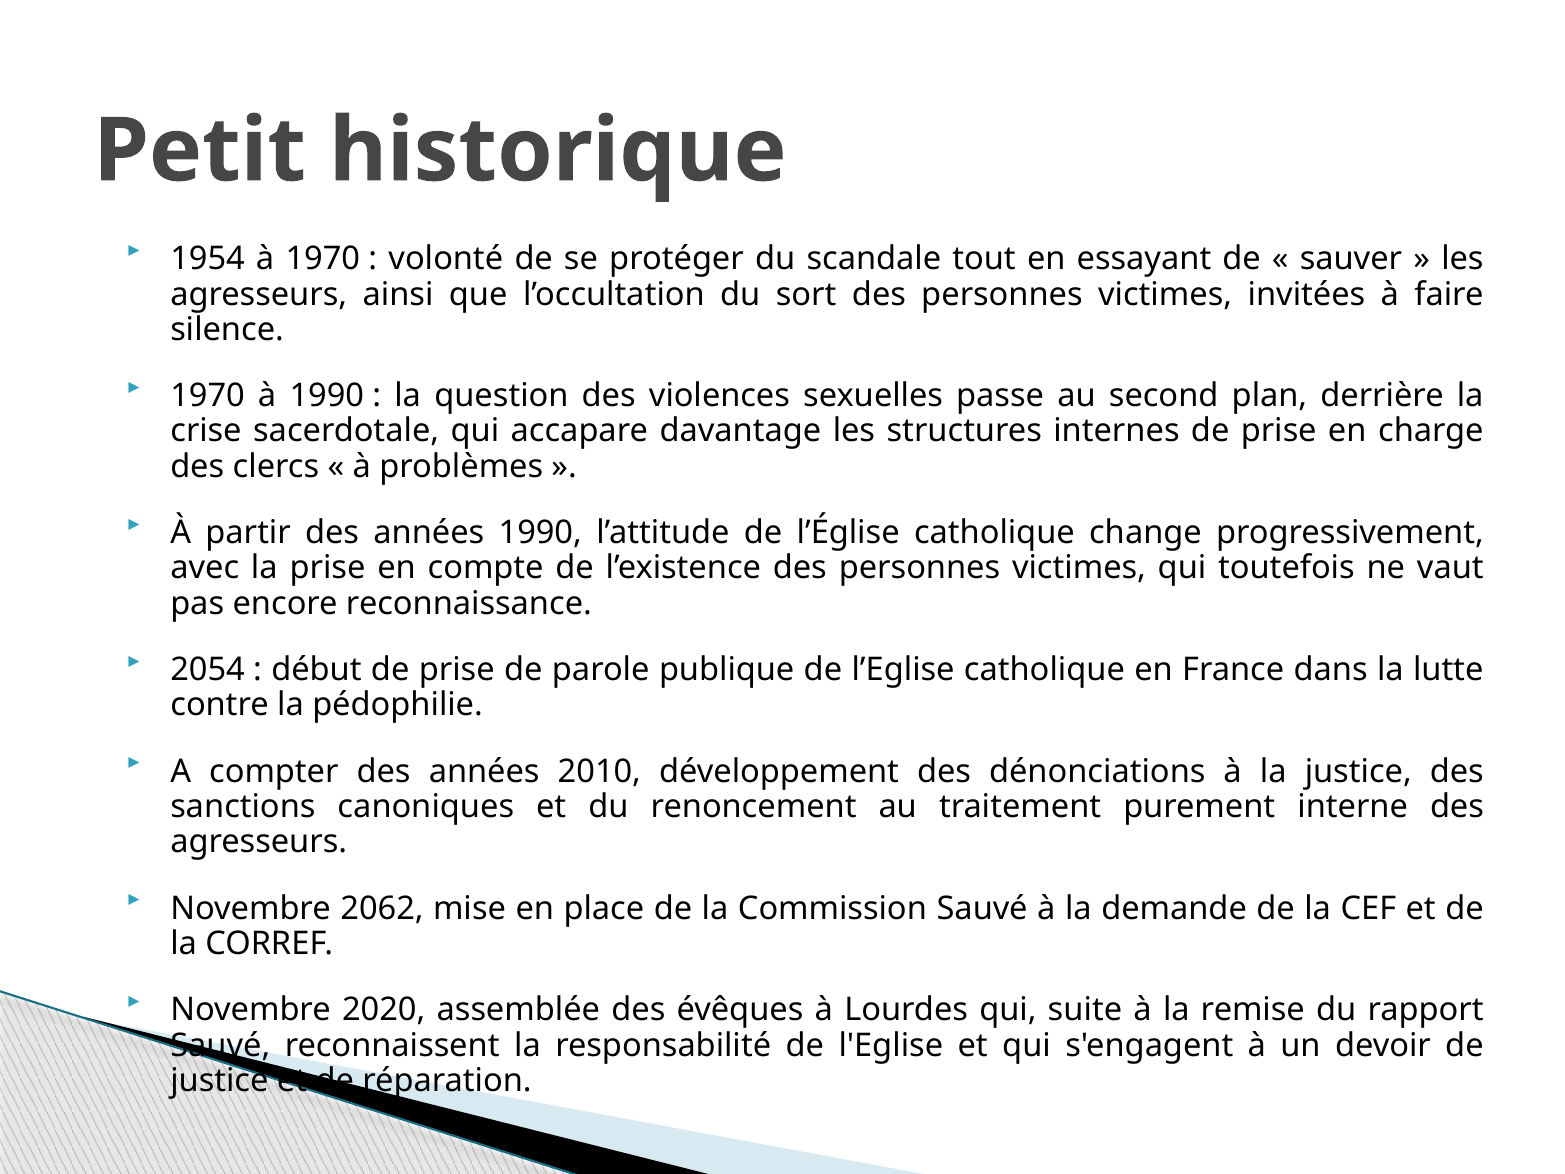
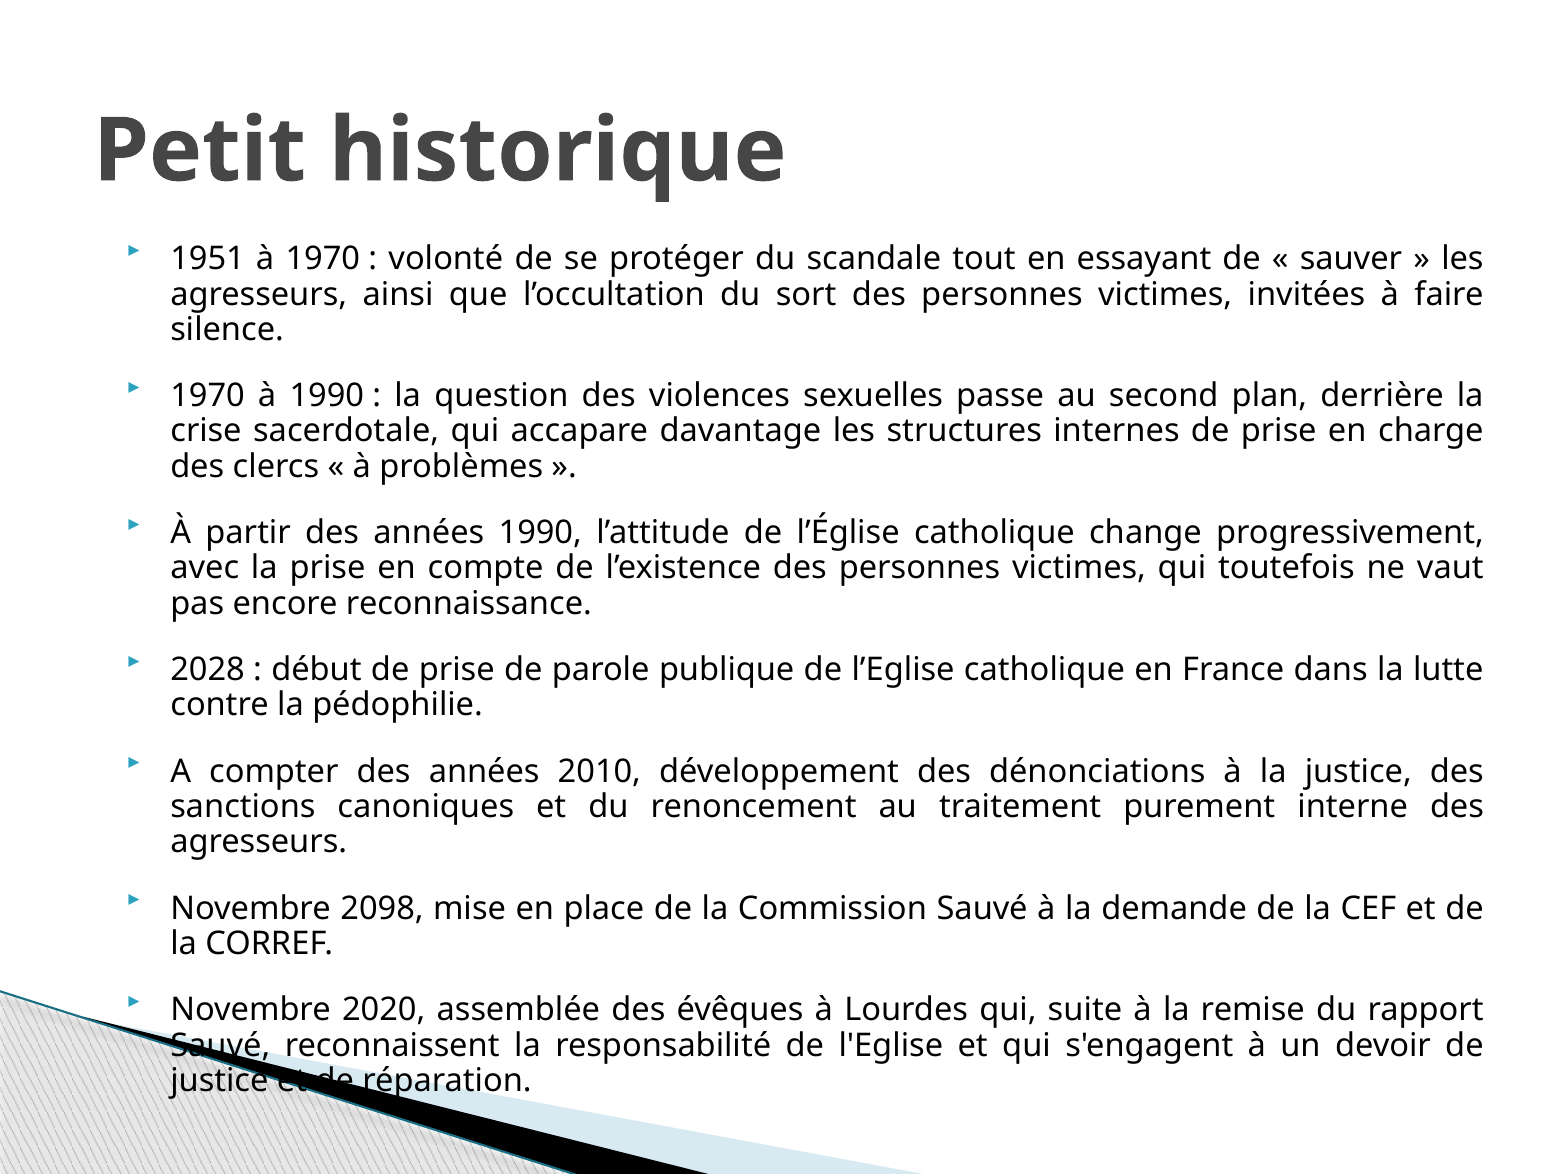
1954: 1954 -> 1951 (208, 259)
2054: 2054 -> 2028 (208, 670)
2062: 2062 -> 2098 (382, 908)
